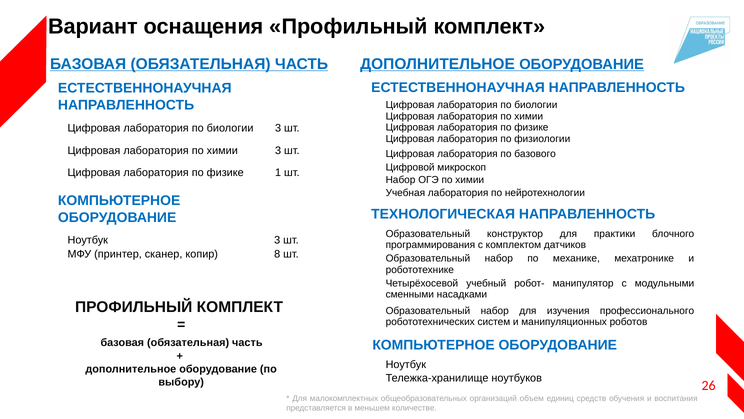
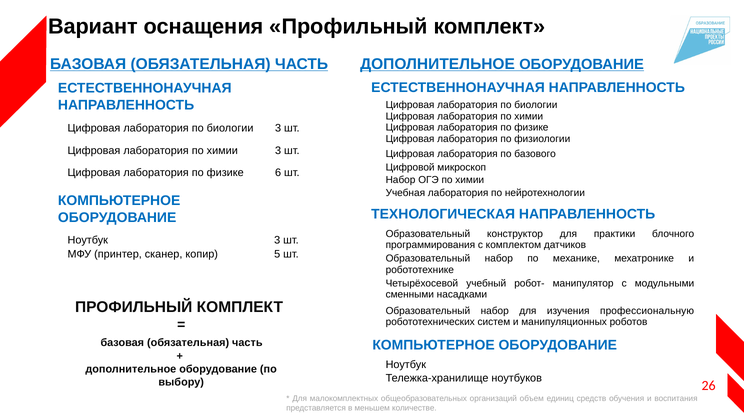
1: 1 -> 6 (278, 173)
8: 8 -> 5 (277, 254)
профессионального: профессионального -> профессиональную (647, 310)
